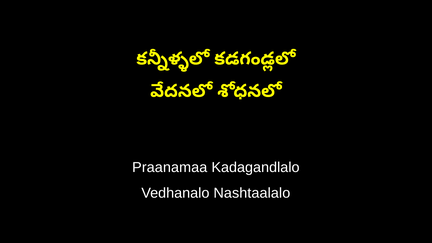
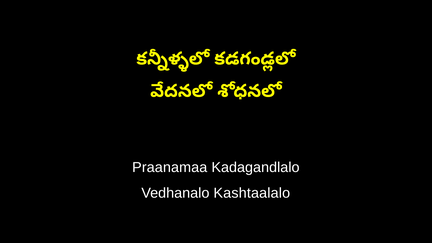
Nashtaalalo: Nashtaalalo -> Kashtaalalo (252, 193)
